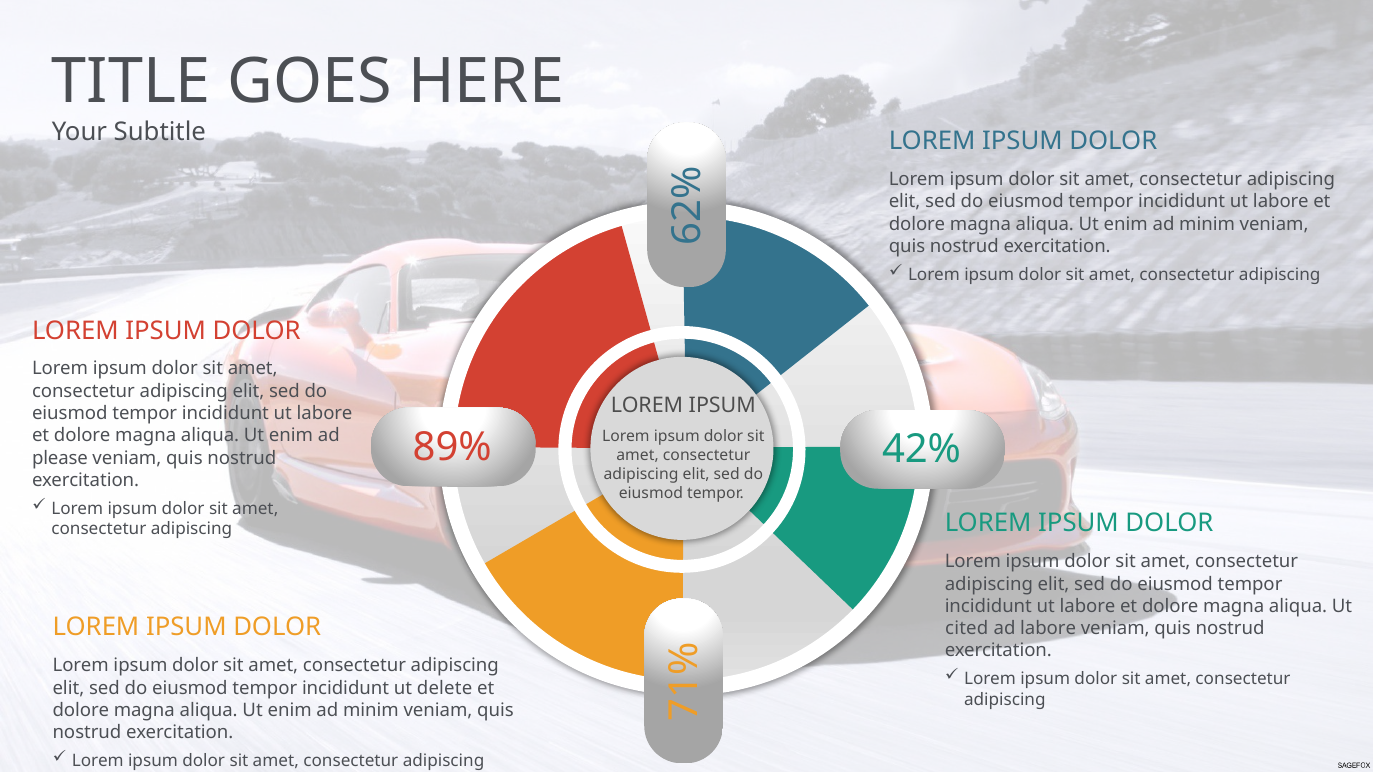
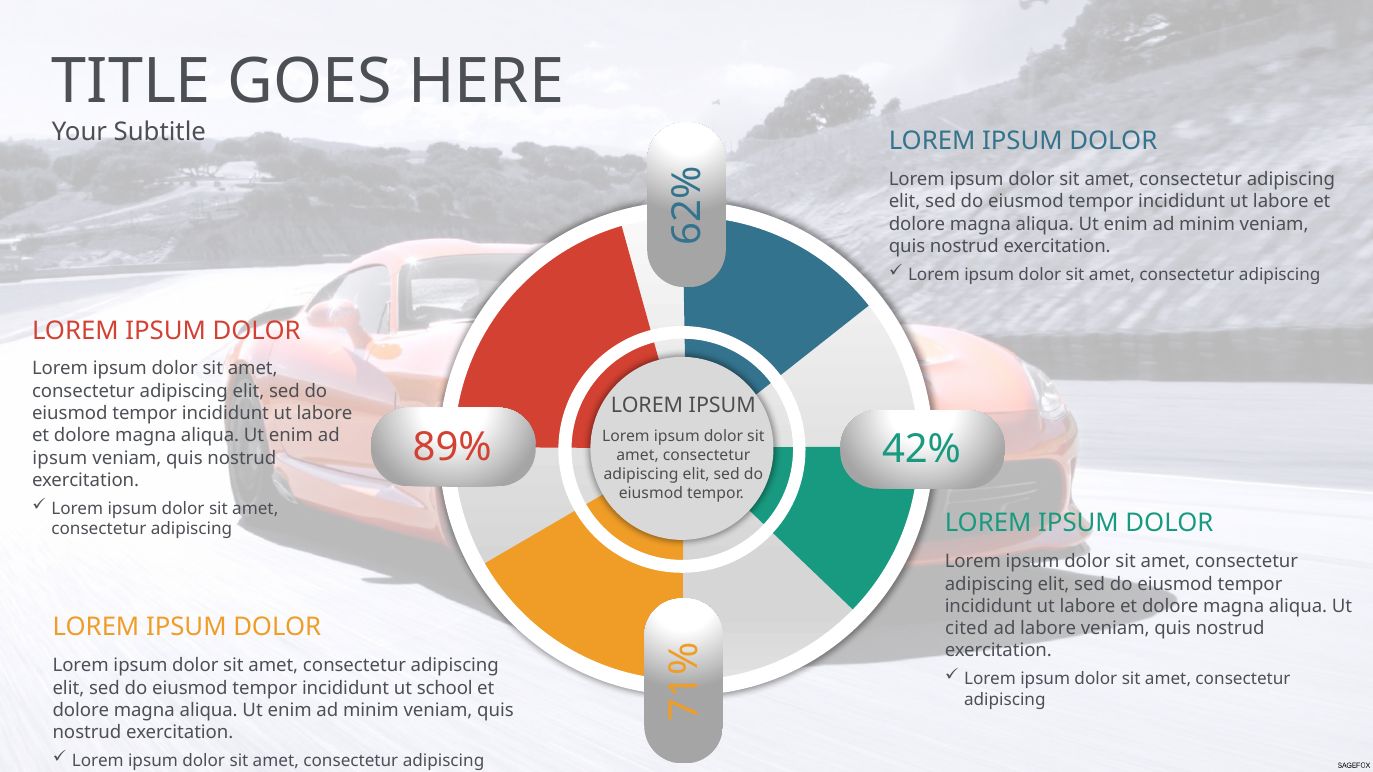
please: please -> ipsum (60, 458)
delete: delete -> school (445, 688)
